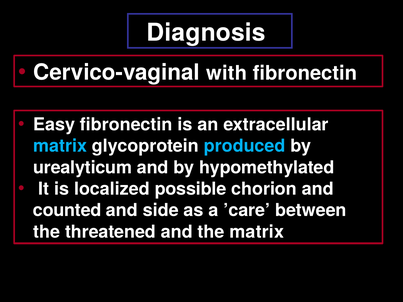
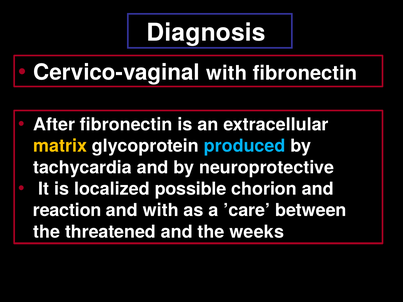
Easy: Easy -> After (54, 125)
matrix colour: light blue -> yellow (60, 146)
urealyticum: urealyticum -> tachycardia (83, 168)
hypomethylated: hypomethylated -> neuroprotective (267, 168)
counted: counted -> reaction (67, 211)
and side: side -> with (161, 211)
the matrix: matrix -> weeks (257, 232)
